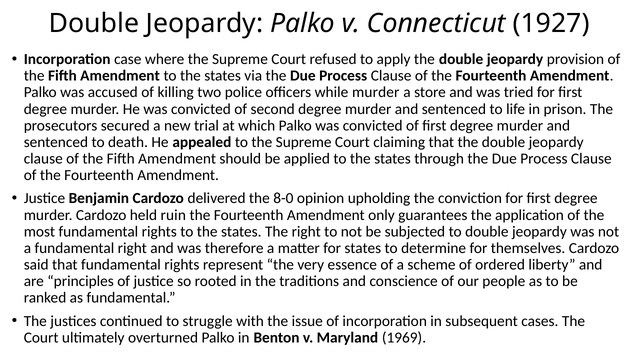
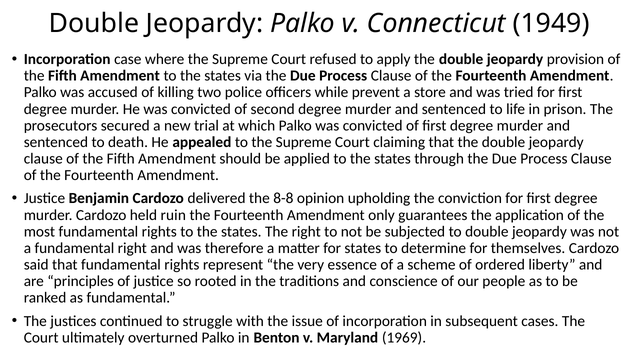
1927: 1927 -> 1949 (551, 23)
while murder: murder -> prevent (376, 92)
8-0: 8-0 -> 8-8 (283, 198)
